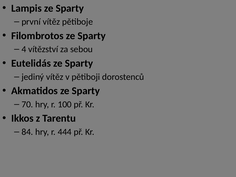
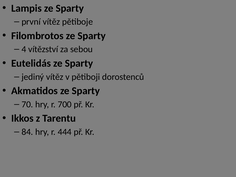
100: 100 -> 700 (65, 104)
